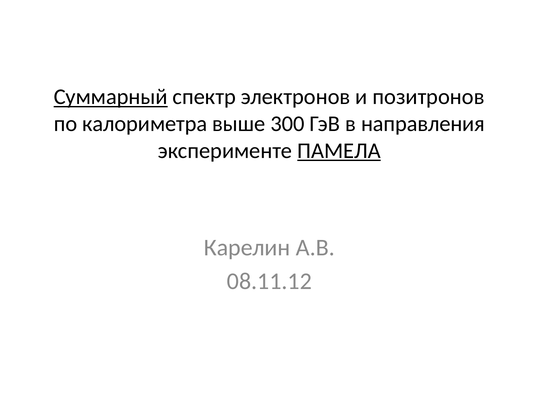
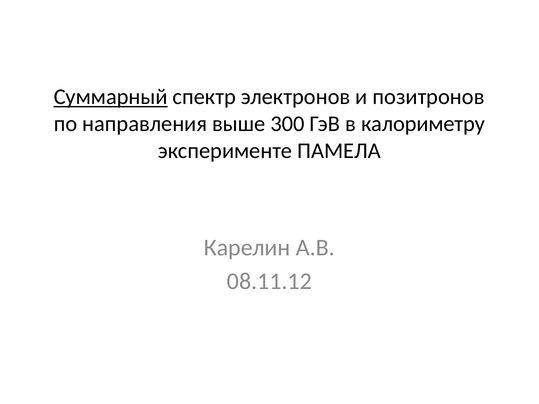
калориметра: калориметра -> направления (145, 124)
направления: направления -> калориметру (423, 124)
ПАМЕЛА underline: present -> none (339, 151)
